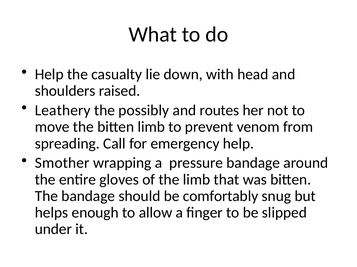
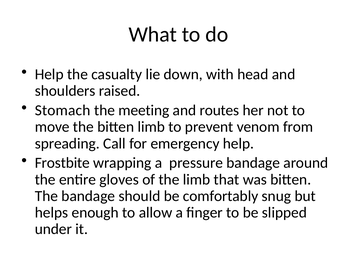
Leathery: Leathery -> Stomach (63, 111)
possibly: possibly -> meeting (144, 111)
Smother: Smother -> Frostbite (62, 163)
